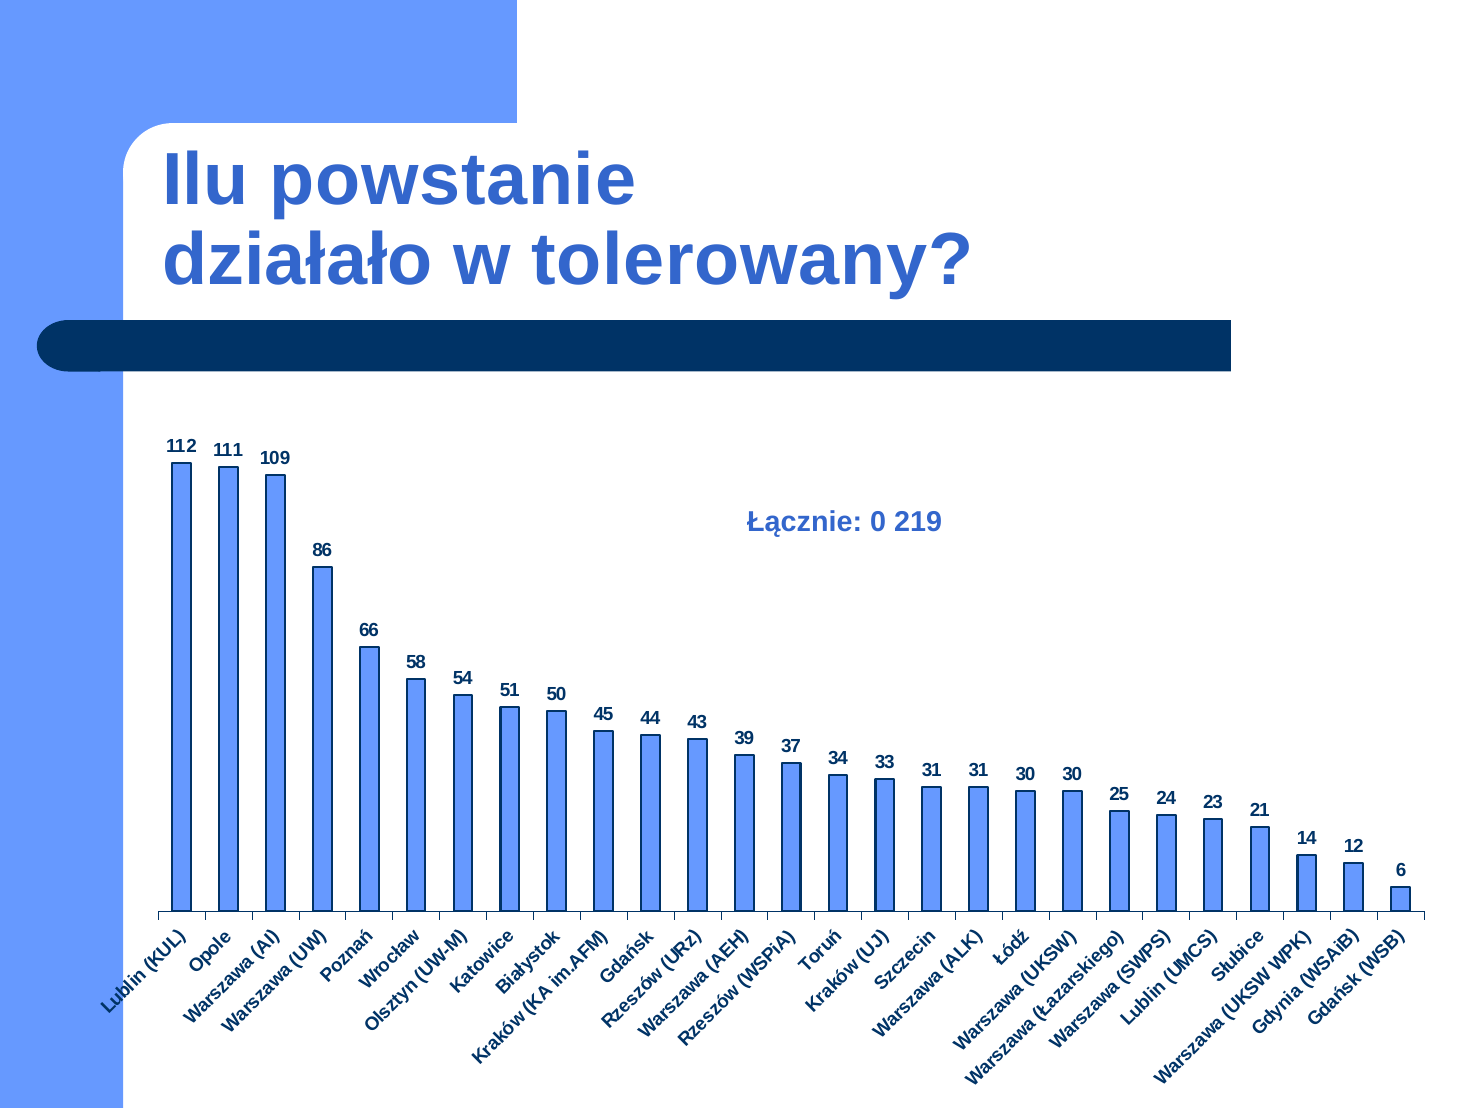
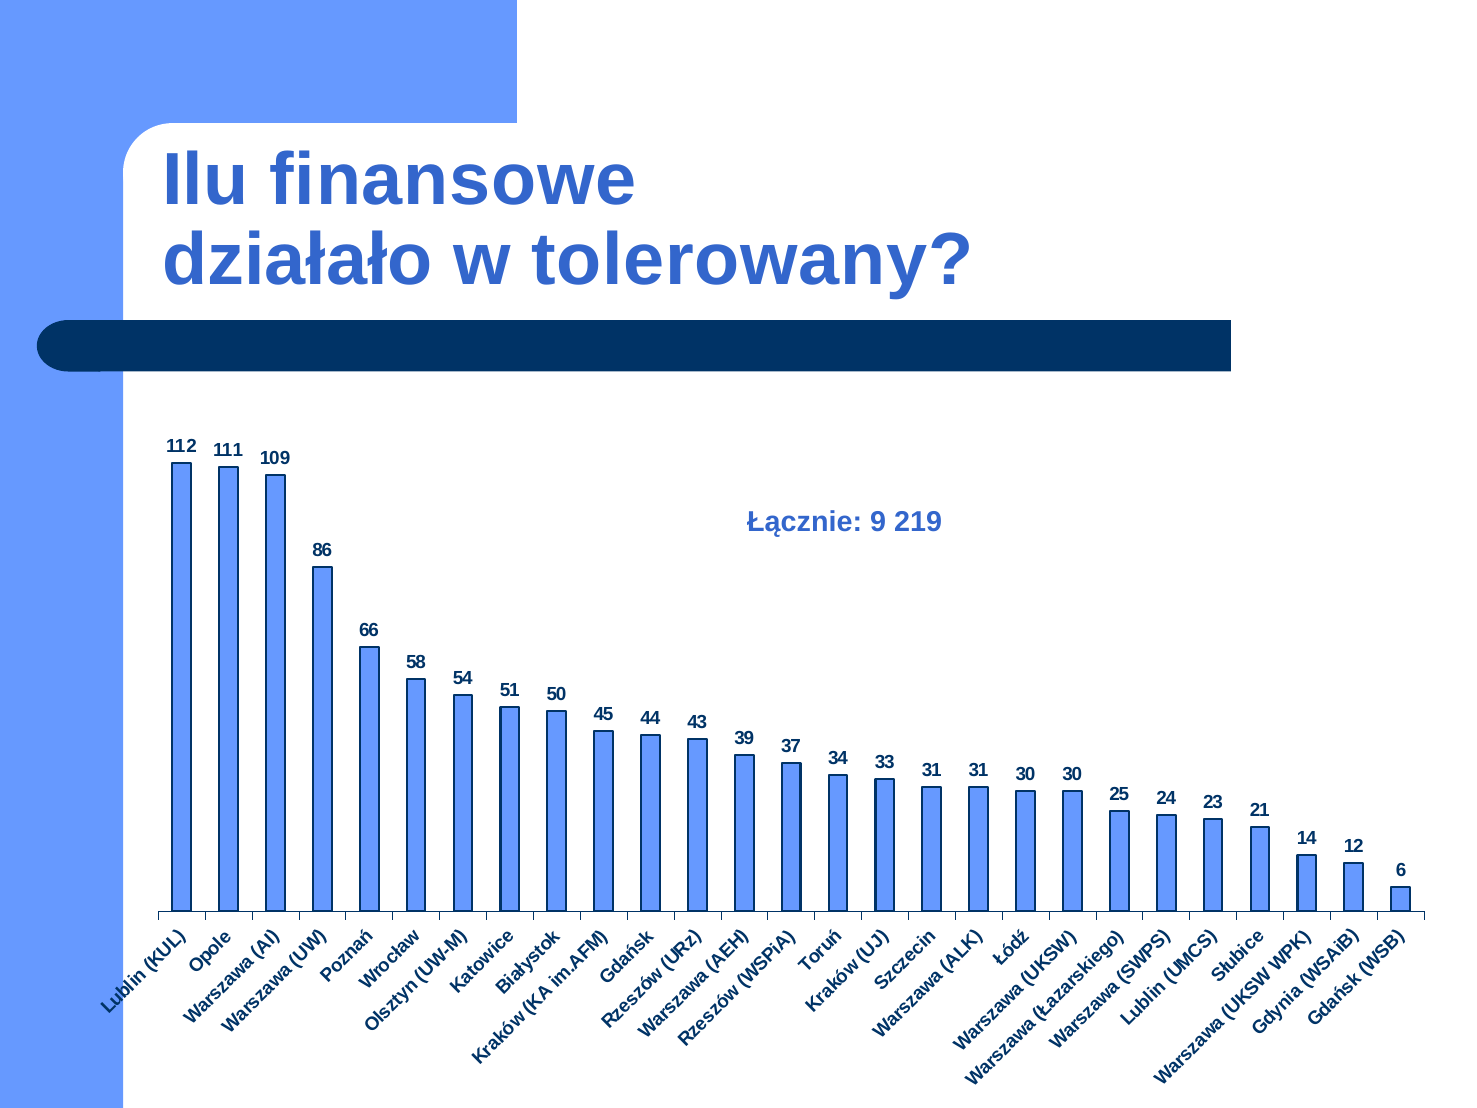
powstanie: powstanie -> finansowe (453, 180)
0: 0 -> 9 (878, 522)
